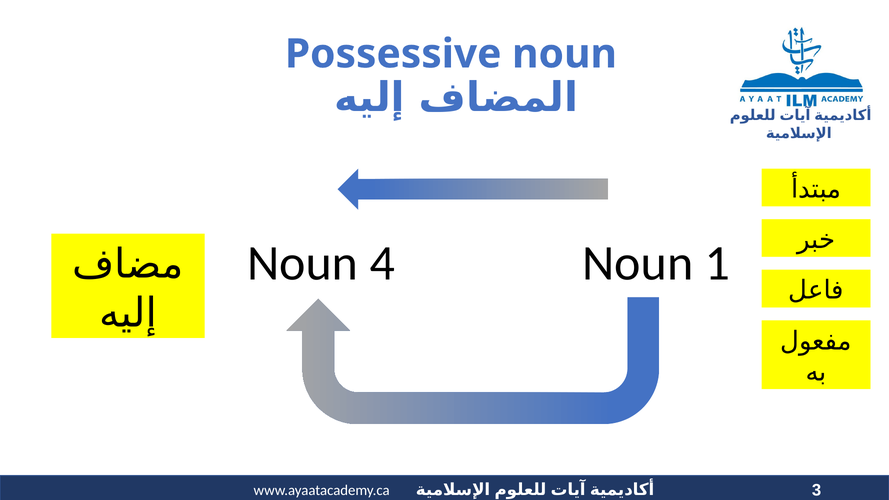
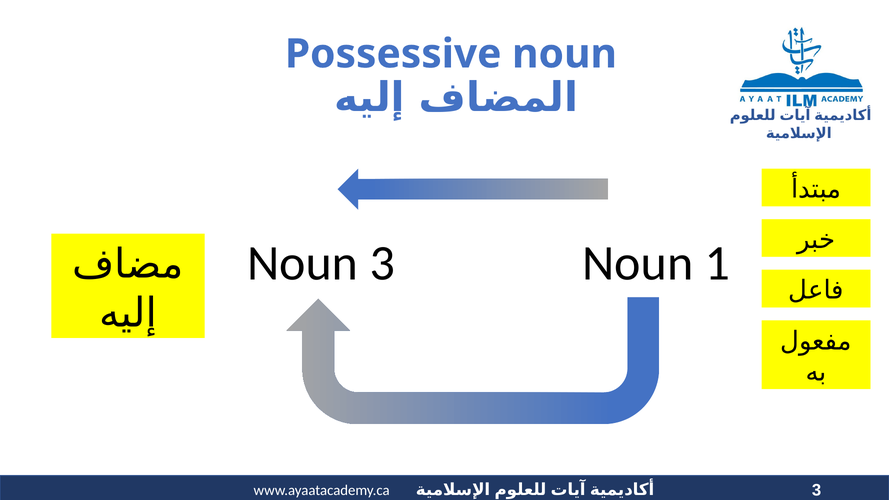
Noun 4: 4 -> 3 (382, 263)
